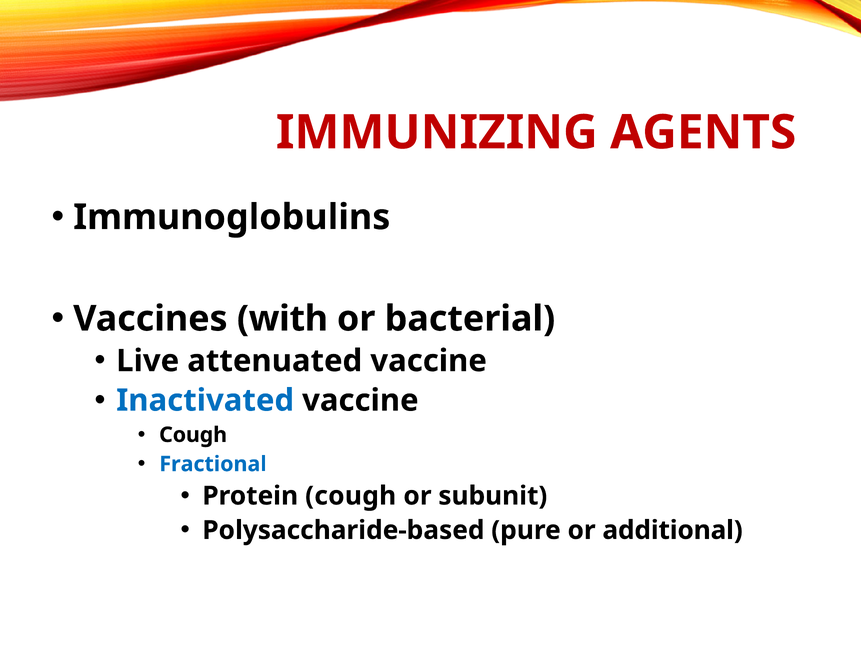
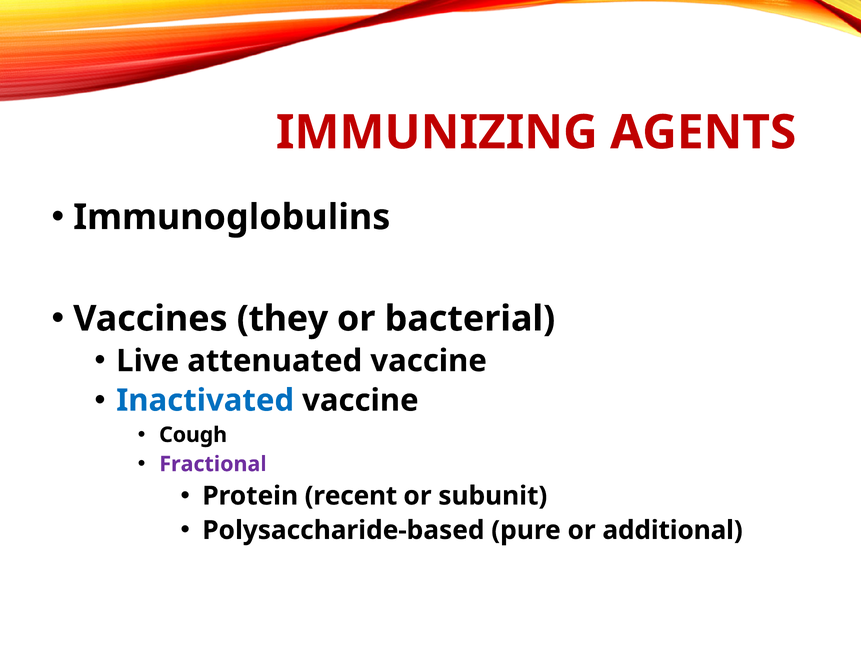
with: with -> they (282, 319)
Fractional colour: blue -> purple (213, 464)
Protein cough: cough -> recent (351, 496)
